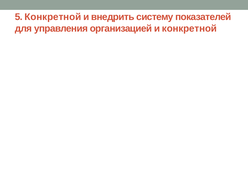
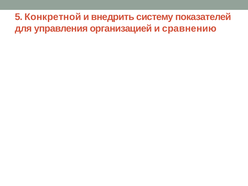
и конкретной: конкретной -> сравнению (189, 29)
